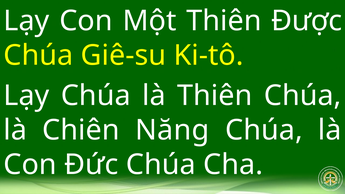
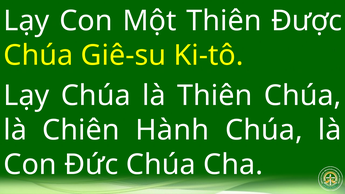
Năng: Năng -> Hành (172, 130)
